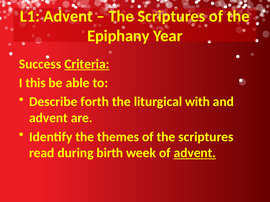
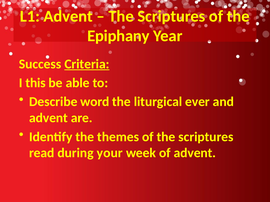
forth: forth -> word (95, 102)
with: with -> ever (197, 102)
birth: birth -> your (110, 153)
advent underline: present -> none (195, 153)
